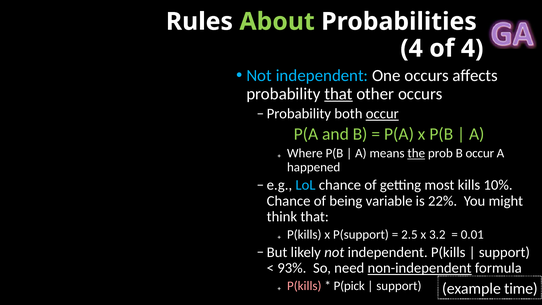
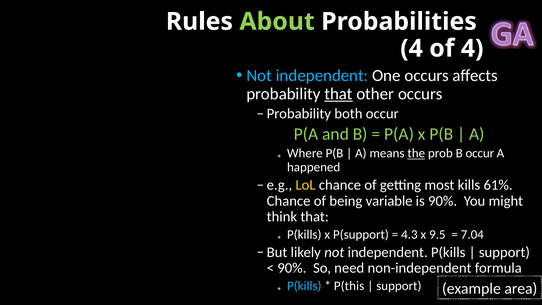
occur underline: present -> none (382, 114)
LoL colour: light blue -> yellow (306, 185)
10%: 10% -> 61% (498, 185)
is 22%: 22% -> 90% (443, 201)
2.5: 2.5 -> 4.3 (409, 234)
3.2: 3.2 -> 9.5 (437, 234)
0.01: 0.01 -> 7.04 (472, 234)
93%: 93% -> 90% (292, 268)
non-independent underline: present -> none (420, 268)
P(kills colour: pink -> light blue (304, 286)
P(pick: P(pick -> P(this (349, 286)
time: time -> area (521, 288)
